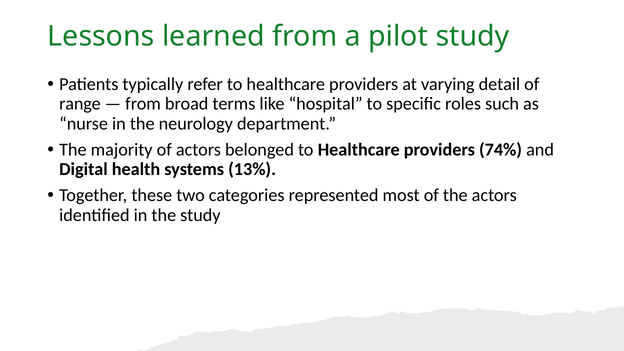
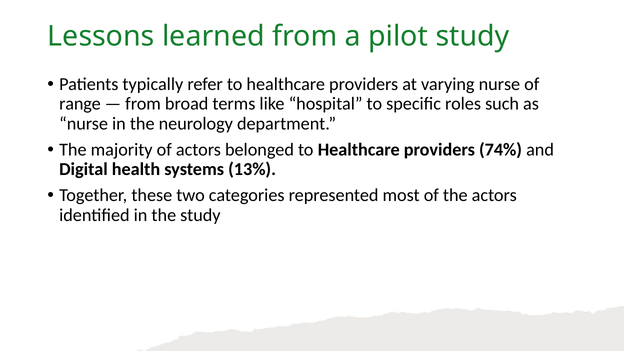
varying detail: detail -> nurse (499, 84)
